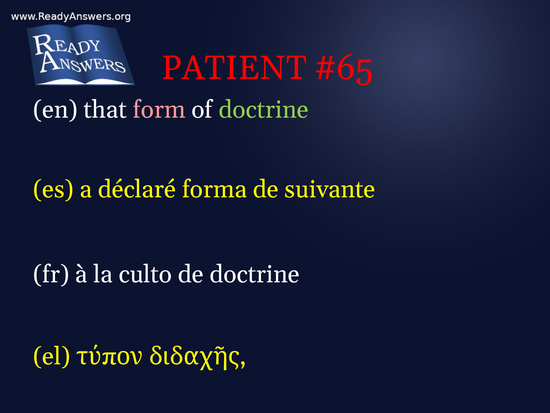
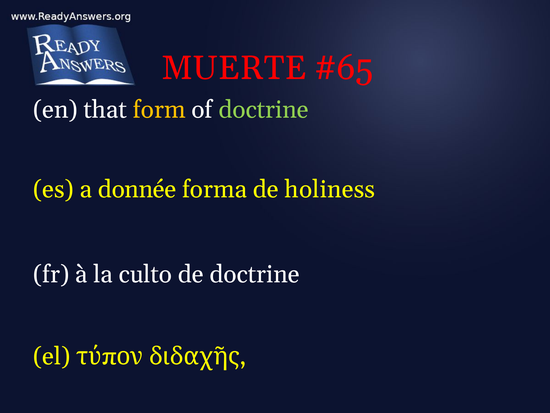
PATIENT: PATIENT -> MUERTE (234, 68)
form colour: pink -> yellow (159, 110)
déclaré: déclaré -> donnée (137, 189)
suivante: suivante -> holiness (330, 189)
